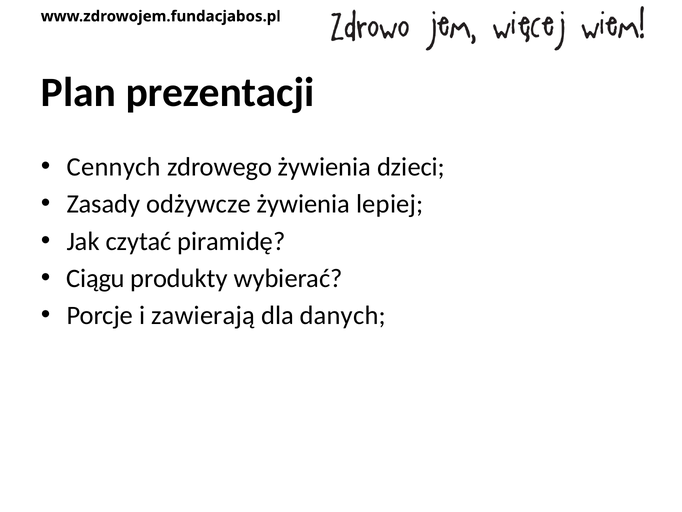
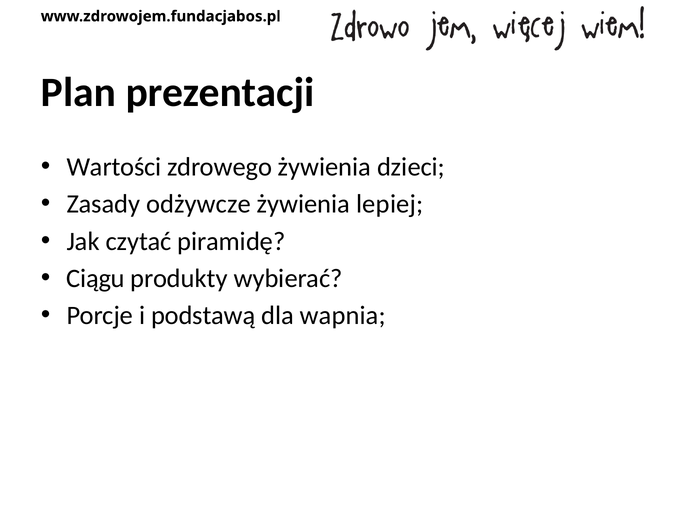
Cennych: Cennych -> Wartości (114, 167)
zawierają: zawierają -> podstawą (203, 315)
danych: danych -> wapnia (343, 315)
